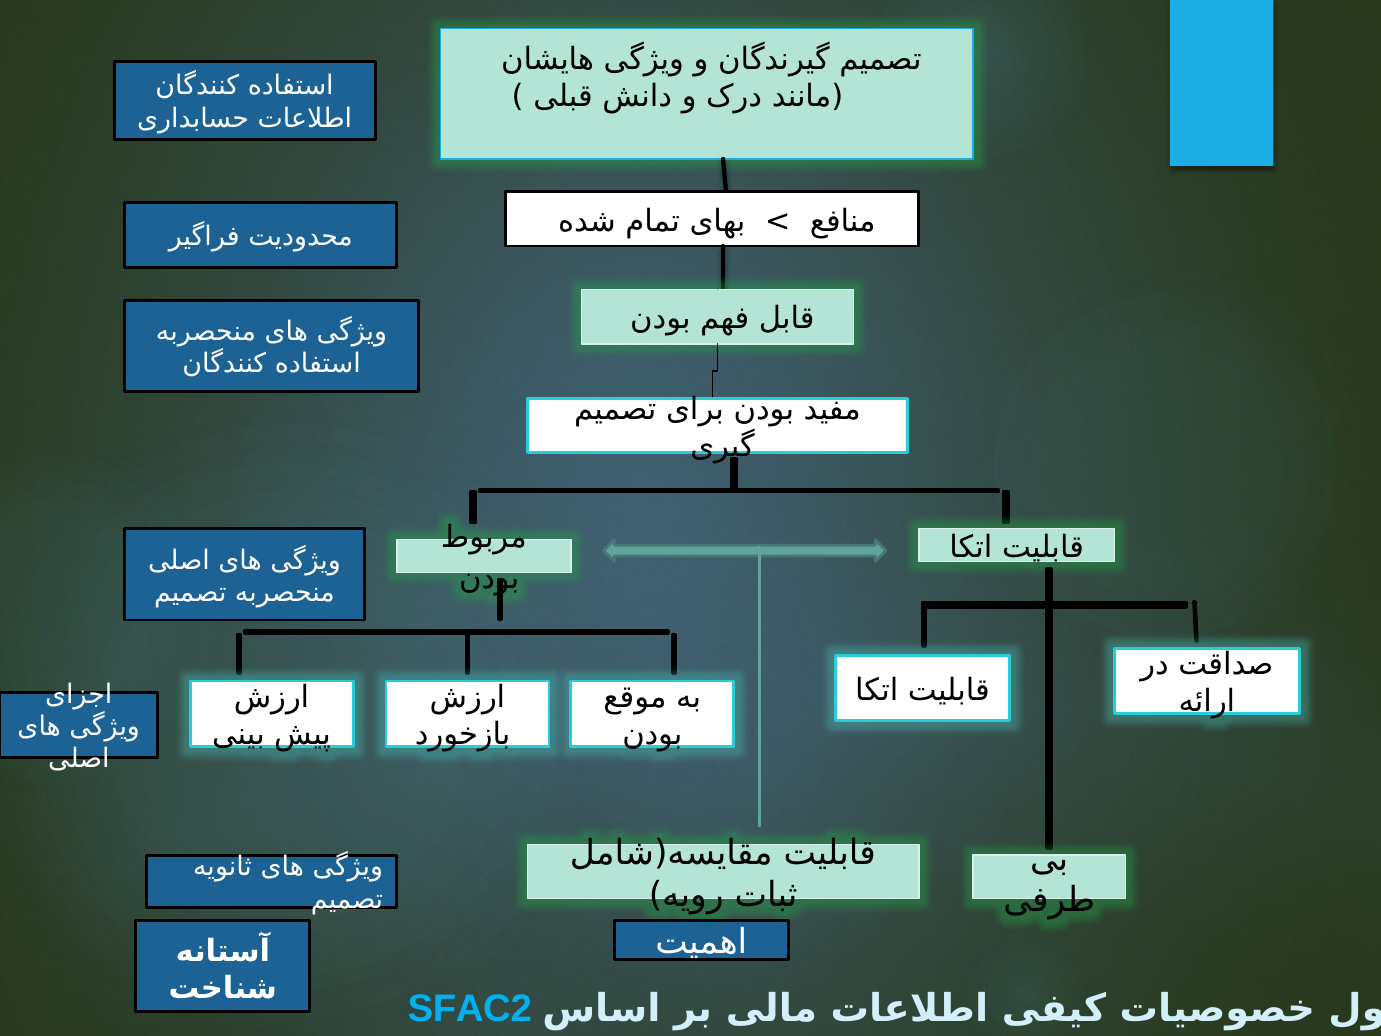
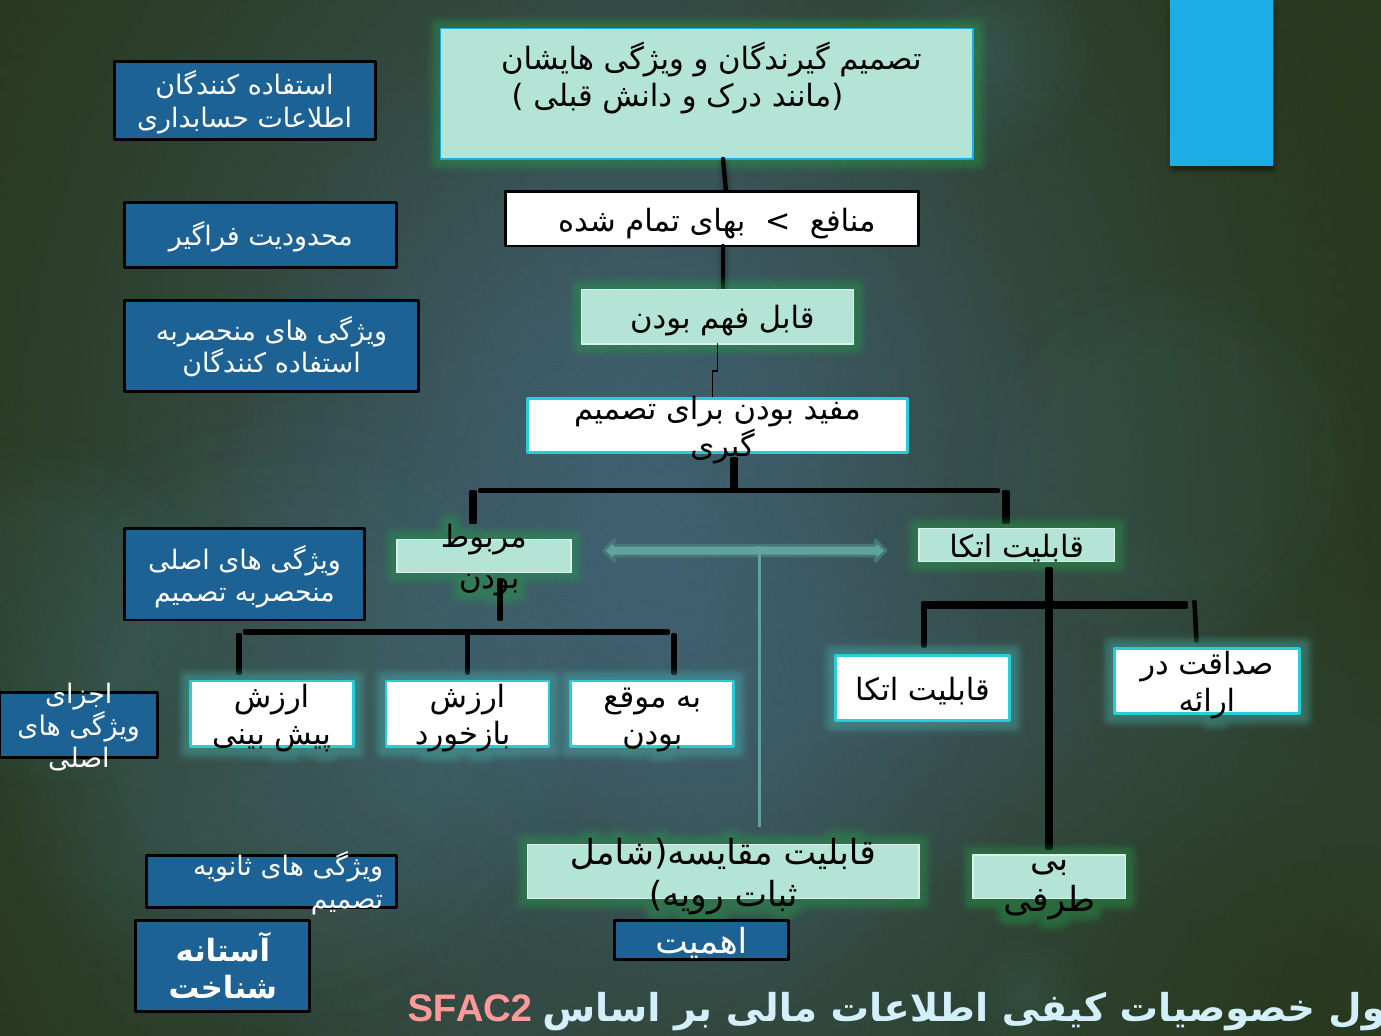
SFAC2 colour: light blue -> pink (470, 1009)
